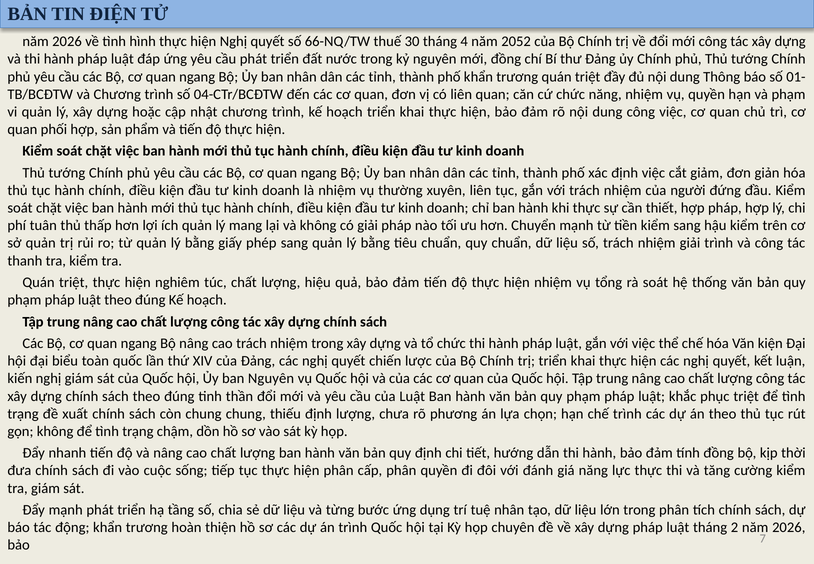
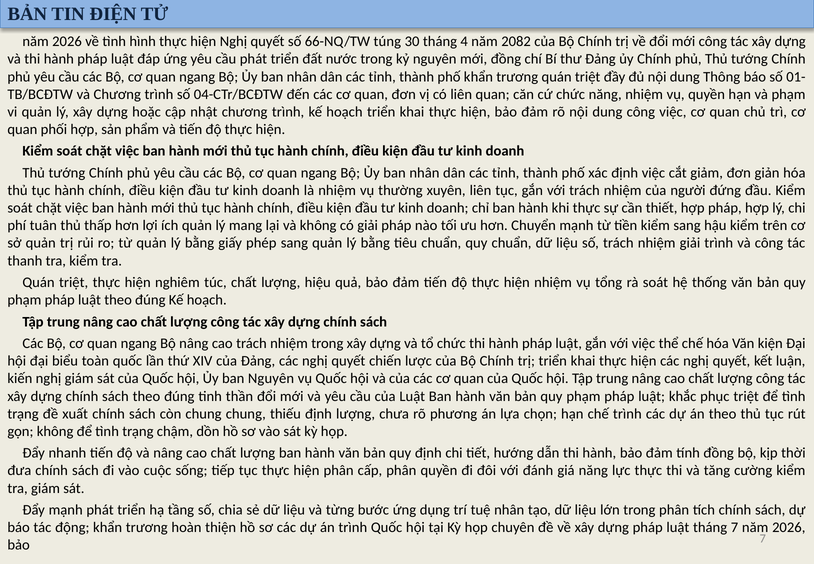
thuế: thuế -> túng (387, 42)
2052: 2052 -> 2082 (516, 42)
tháng 2: 2 -> 7 (735, 527)
